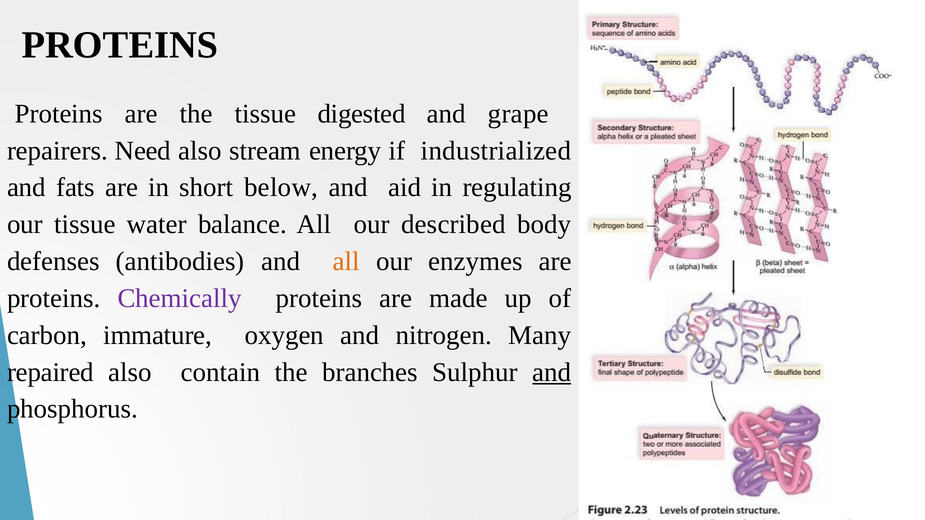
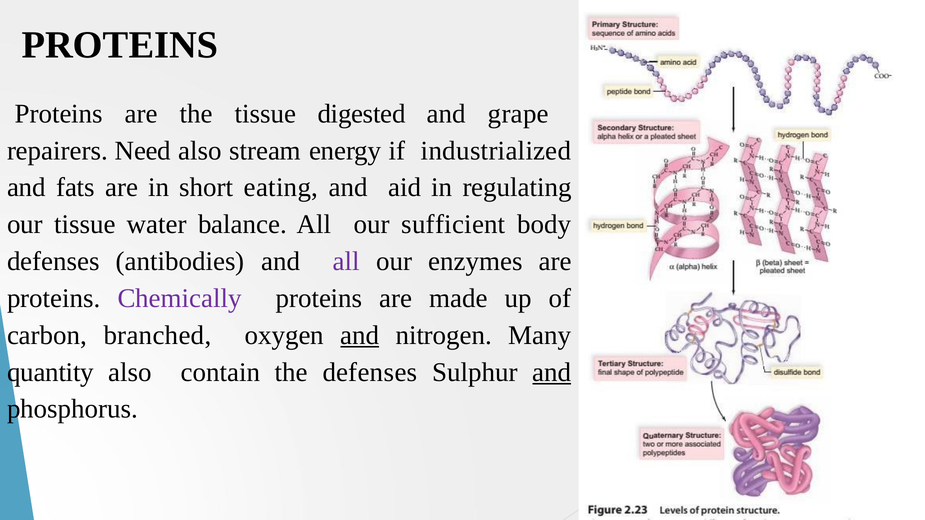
below: below -> eating (281, 188)
described: described -> sufficient (453, 225)
all colour: orange -> purple (346, 262)
immature: immature -> branched (157, 335)
and underline: none -> present (360, 335)
repaired: repaired -> quantity (50, 372)
the branches: branches -> defenses (370, 372)
